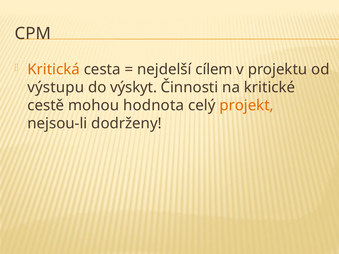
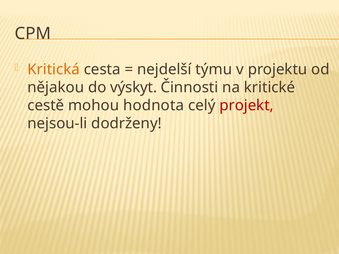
cílem: cílem -> týmu (214, 69)
výstupu: výstupu -> nějakou (56, 87)
projekt colour: orange -> red (247, 106)
